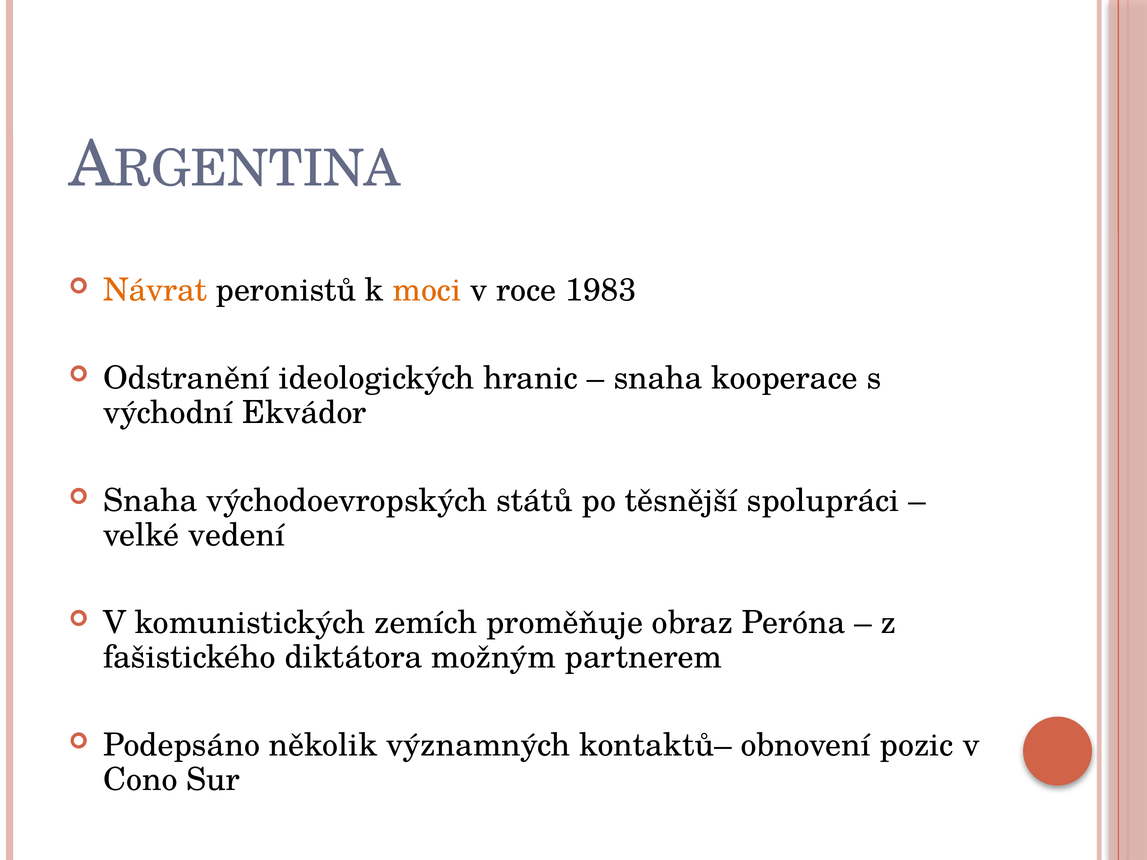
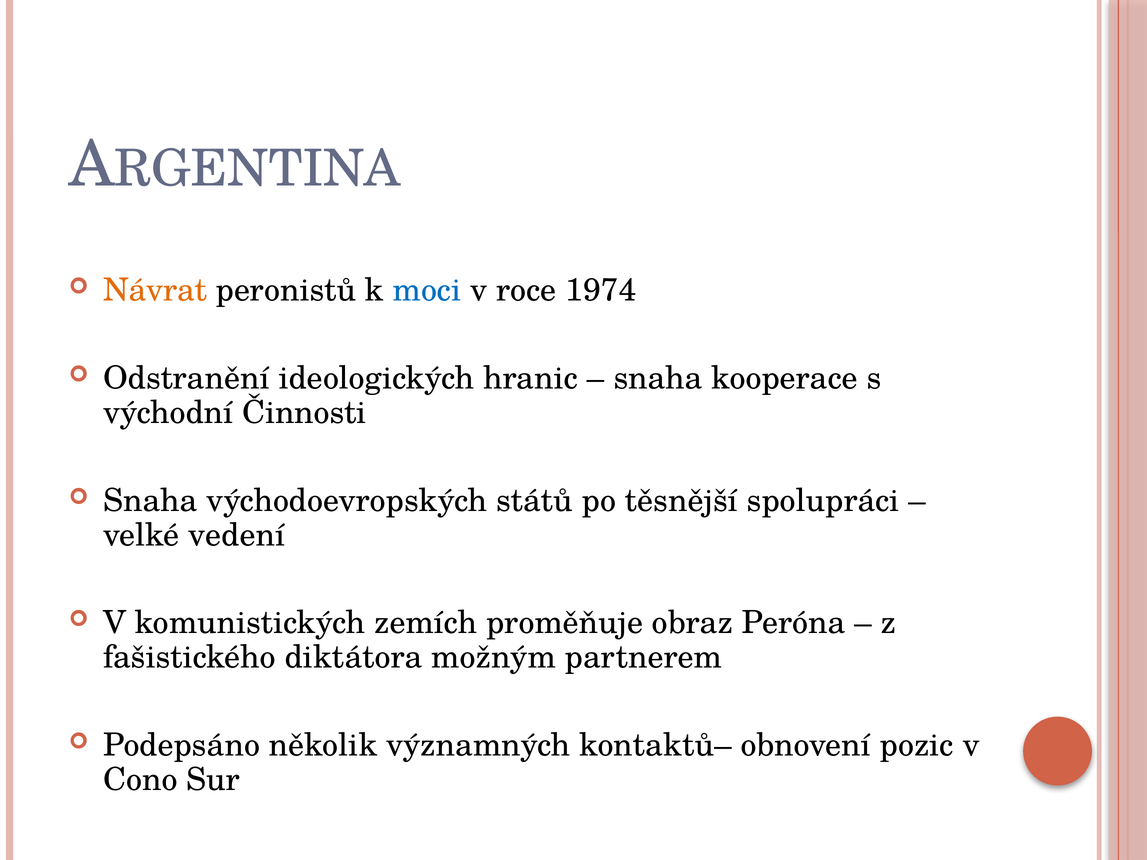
moci colour: orange -> blue (427, 290)
1983: 1983 -> 1974 (601, 290)
Ekvádor: Ekvádor -> Činnosti (304, 413)
